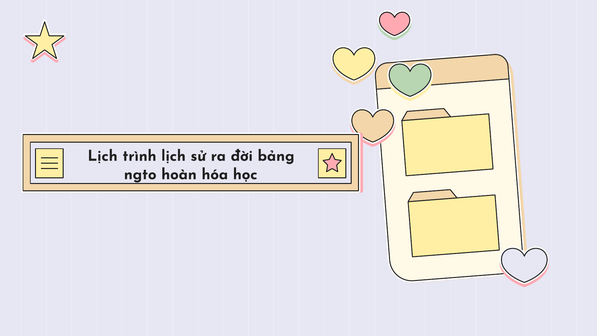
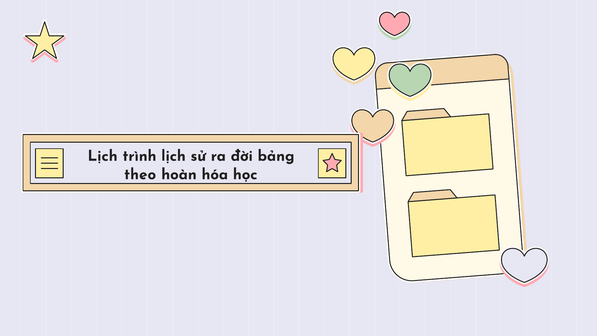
ngto: ngto -> theo (140, 174)
